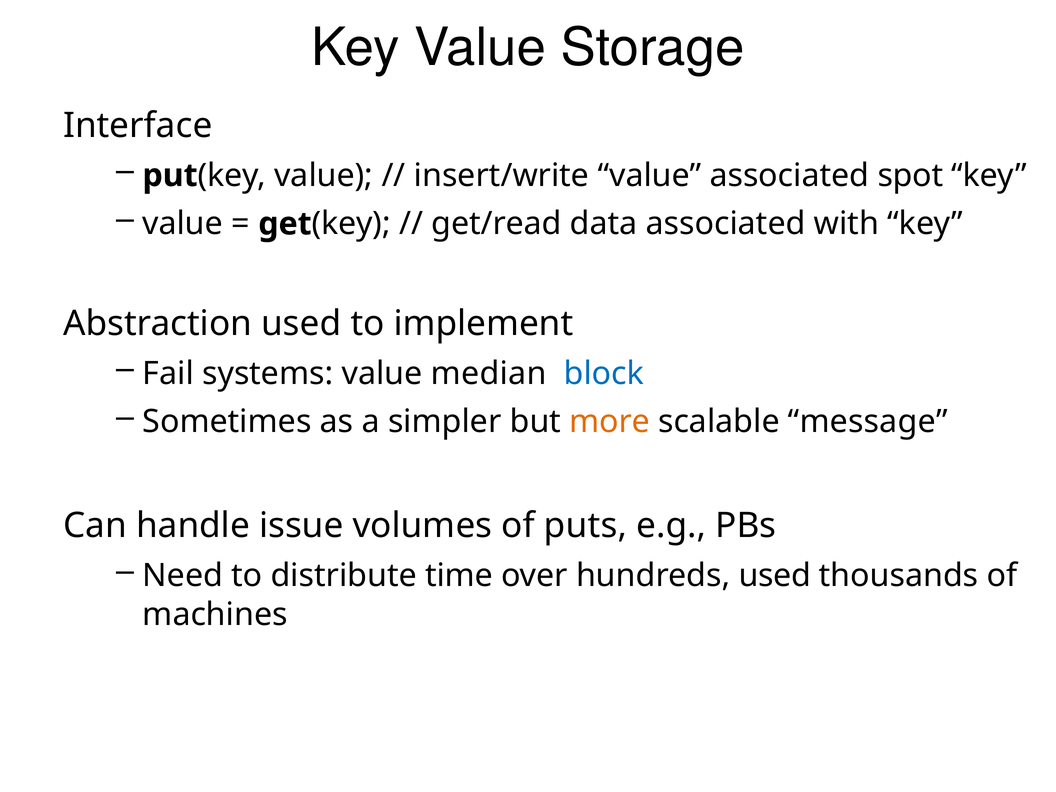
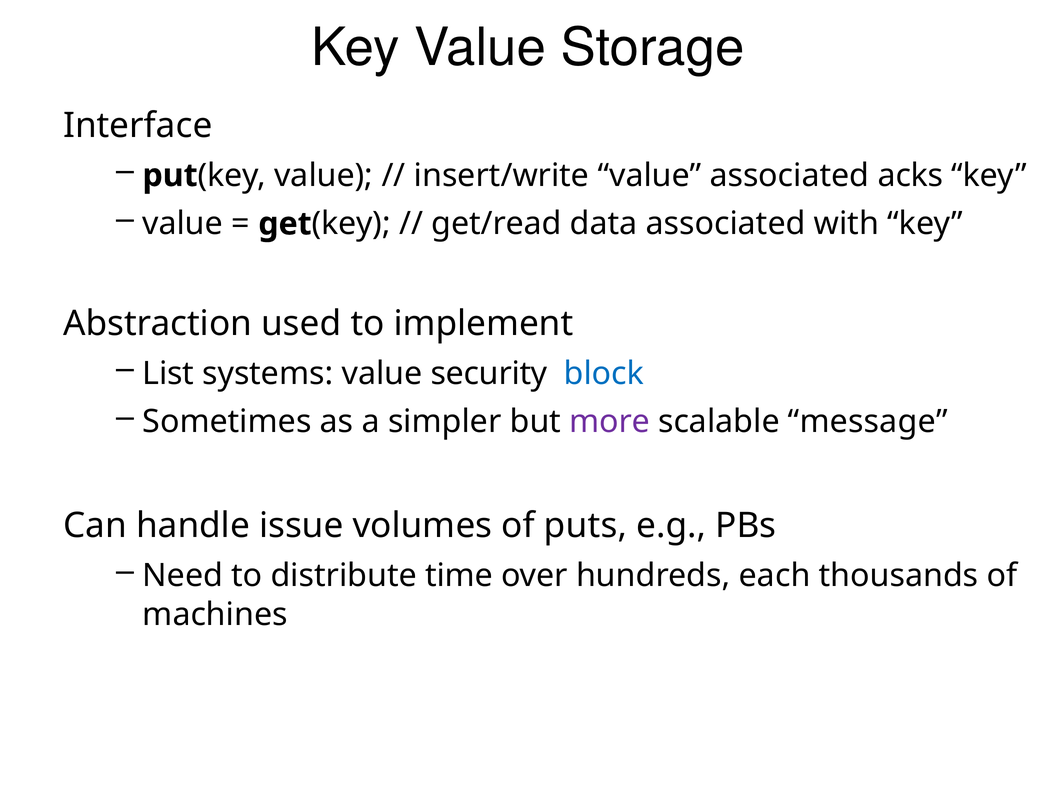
spot: spot -> acks (910, 175)
Fail: Fail -> List (168, 373)
median: median -> security (489, 373)
more colour: orange -> purple (610, 422)
hundreds used: used -> each (775, 576)
